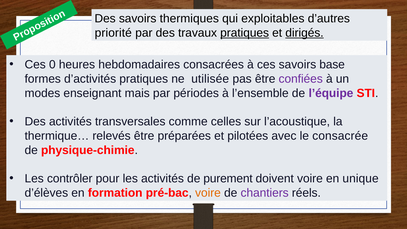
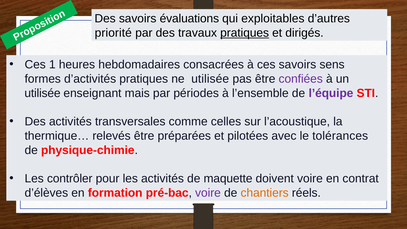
thermiques: thermiques -> évaluations (189, 19)
dirigés underline: present -> none (304, 33)
0: 0 -> 1 (52, 65)
base: base -> sens (332, 65)
modes: modes -> utilisée (42, 93)
consacrée: consacrée -> tolérances (340, 136)
purement: purement -> maquette (228, 179)
unique: unique -> contrat (361, 179)
voire colour: orange -> purple (208, 193)
chantiers colour: purple -> orange (265, 193)
